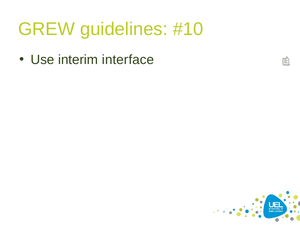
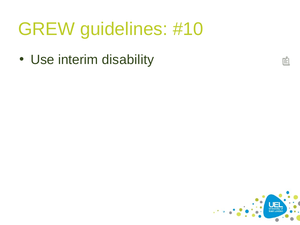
interface: interface -> disability (128, 60)
